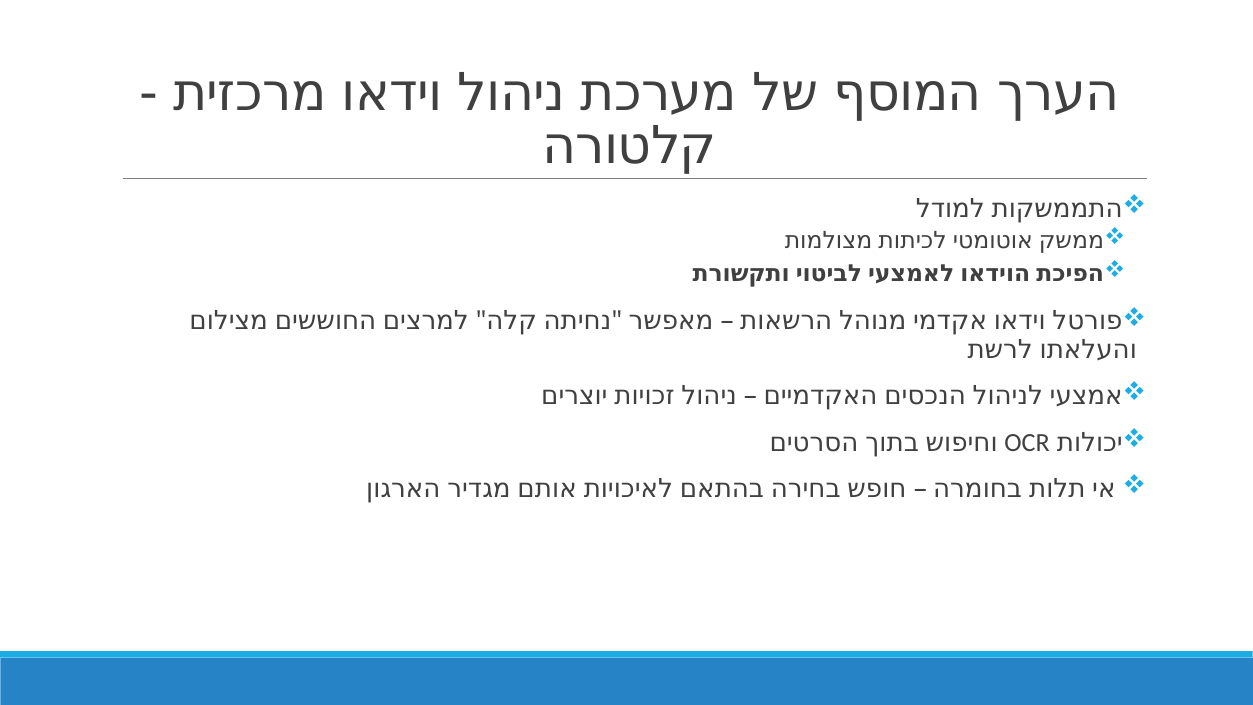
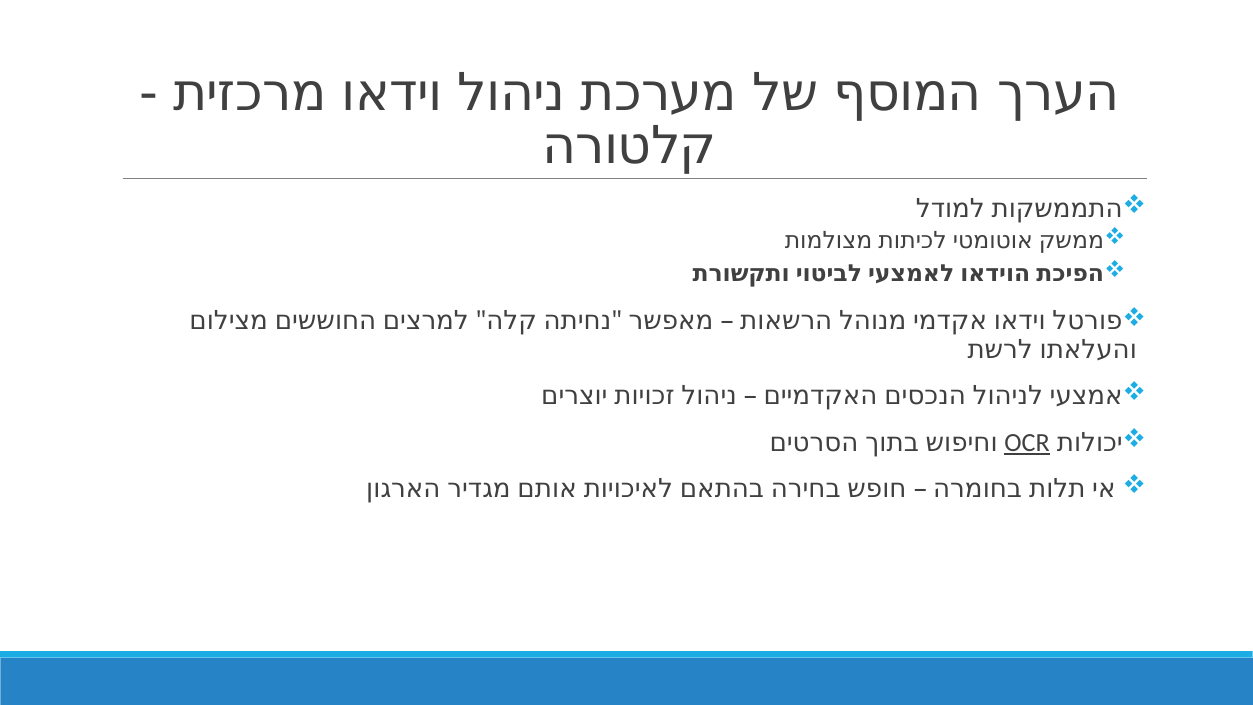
OCR underline: none -> present (1027, 442)
